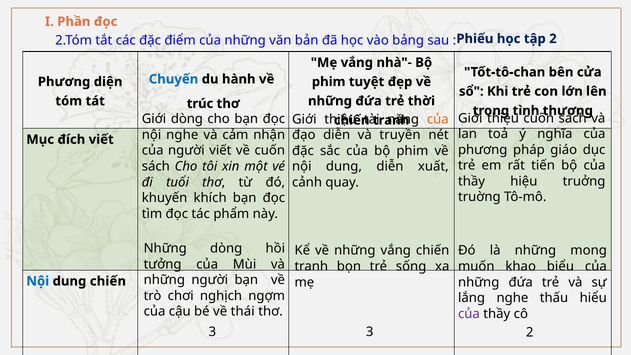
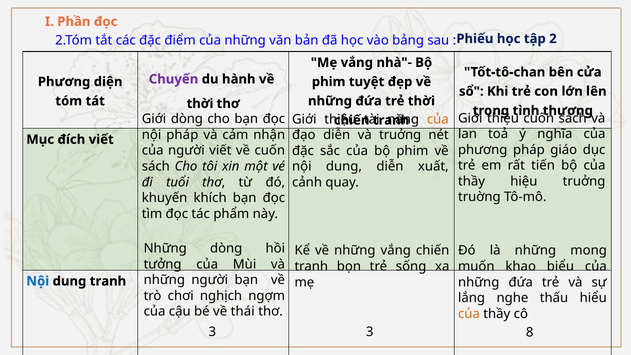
Chuyến colour: blue -> purple (174, 79)
trúc: trúc -> thời (200, 104)
nội nghe: nghe -> pháp (182, 135)
và truyền: truyền -> truởng (400, 135)
dung chiến: chiến -> tranh (108, 281)
của colour: purple -> orange (469, 314)
3 2: 2 -> 8 (530, 332)
